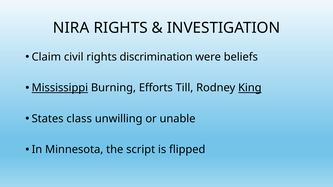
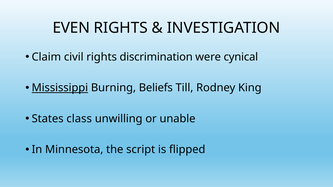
NIRA: NIRA -> EVEN (71, 28)
beliefs: beliefs -> cynical (241, 57)
Efforts: Efforts -> Beliefs (156, 88)
King underline: present -> none (250, 88)
